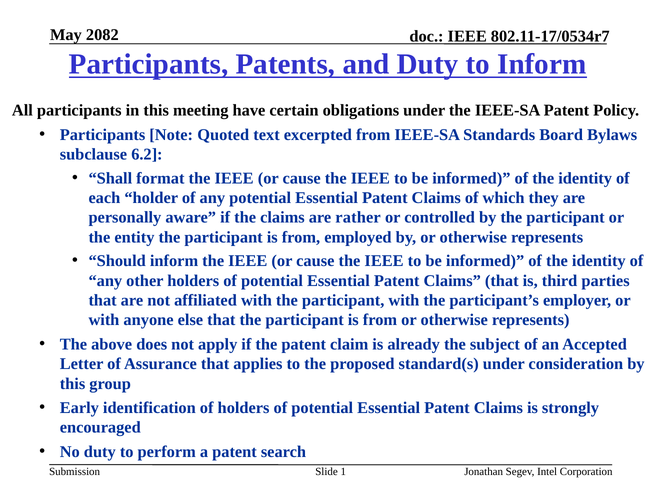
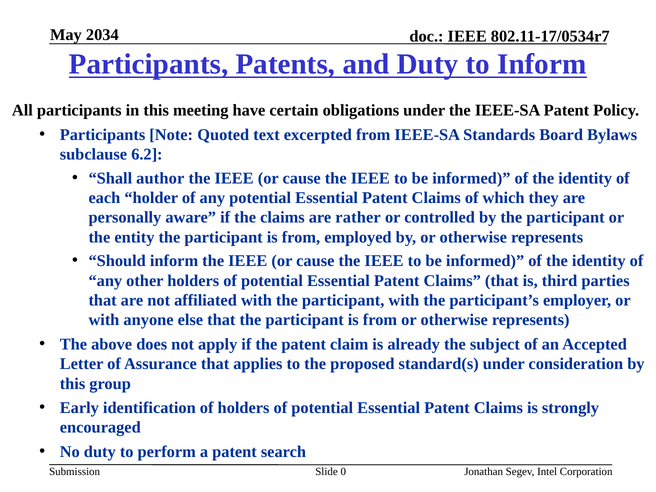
2082: 2082 -> 2034 (102, 35)
format: format -> author (160, 178)
1: 1 -> 0 (343, 472)
